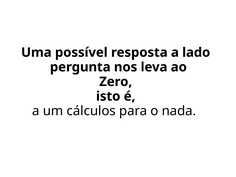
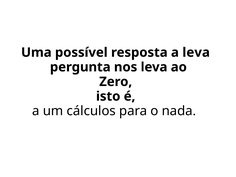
a lado: lado -> leva (196, 52)
